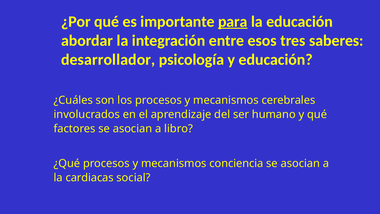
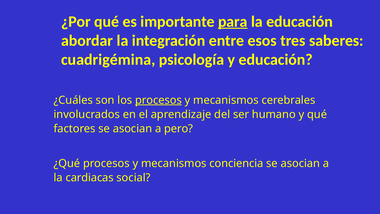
desarrollador: desarrollador -> cuadrigémina (108, 59)
procesos underline: none -> present (159, 100)
libro: libro -> pero (179, 129)
